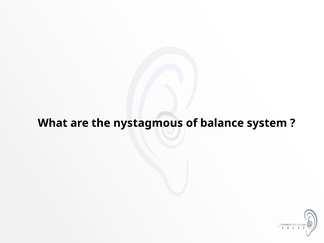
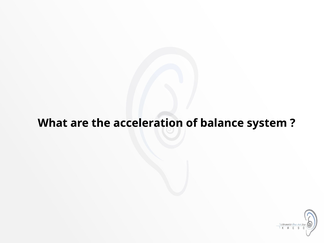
nystagmous: nystagmous -> acceleration (148, 123)
